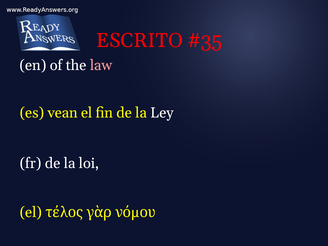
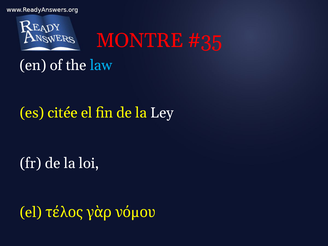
ESCRITO: ESCRITO -> MONTRE (140, 40)
law colour: pink -> light blue (101, 65)
vean: vean -> citée (63, 113)
